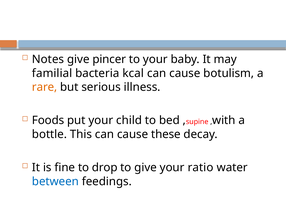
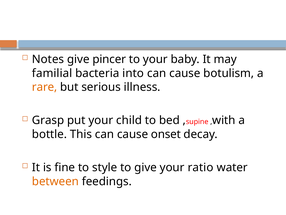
kcal: kcal -> into (133, 73)
Foods: Foods -> Grasp (48, 120)
these: these -> onset (166, 134)
drop: drop -> style (105, 167)
between colour: blue -> orange (55, 181)
